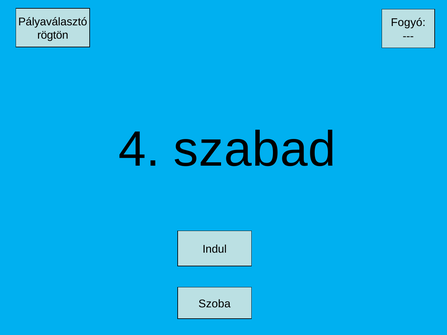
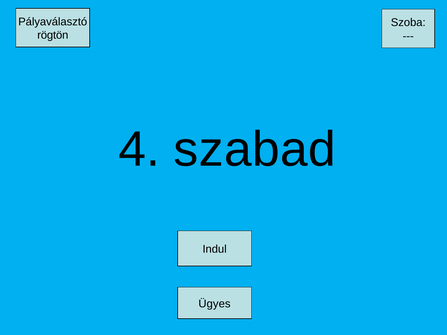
Fogyó: Fogyó -> Szoba (408, 23)
Szoba: Szoba -> Ügyes (215, 304)
